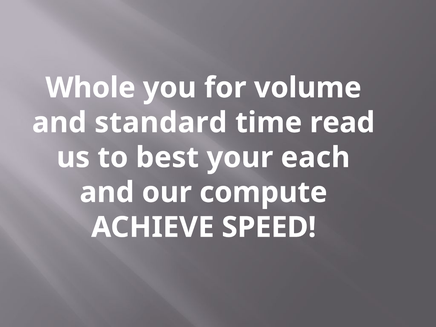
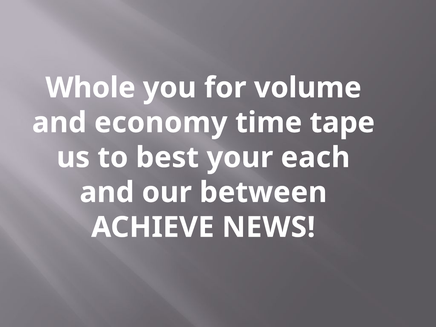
standard: standard -> economy (161, 123)
read: read -> tape (342, 123)
compute: compute -> between (263, 192)
SPEED: SPEED -> NEWS (269, 227)
